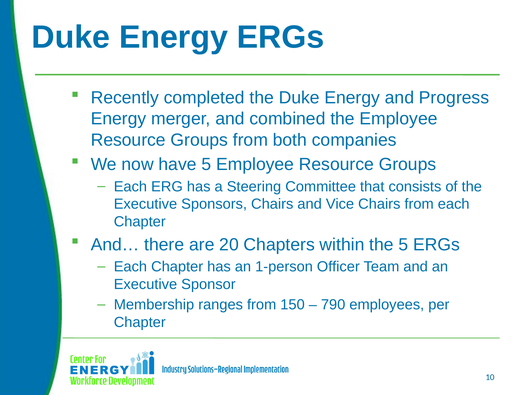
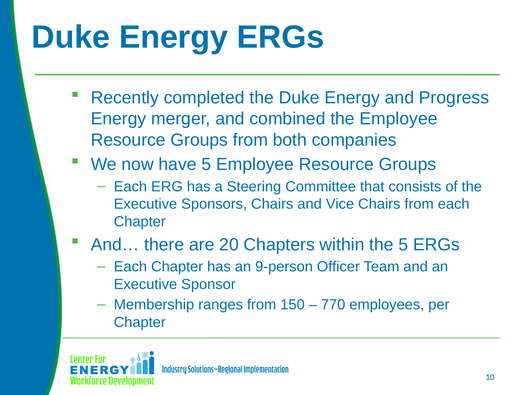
1-person: 1-person -> 9-person (284, 266)
790: 790 -> 770 (333, 304)
